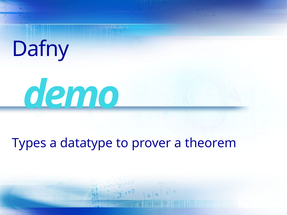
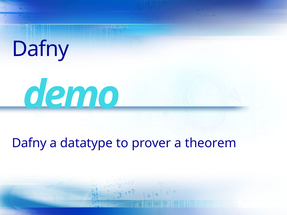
Types: Types -> Dafny (29, 143)
